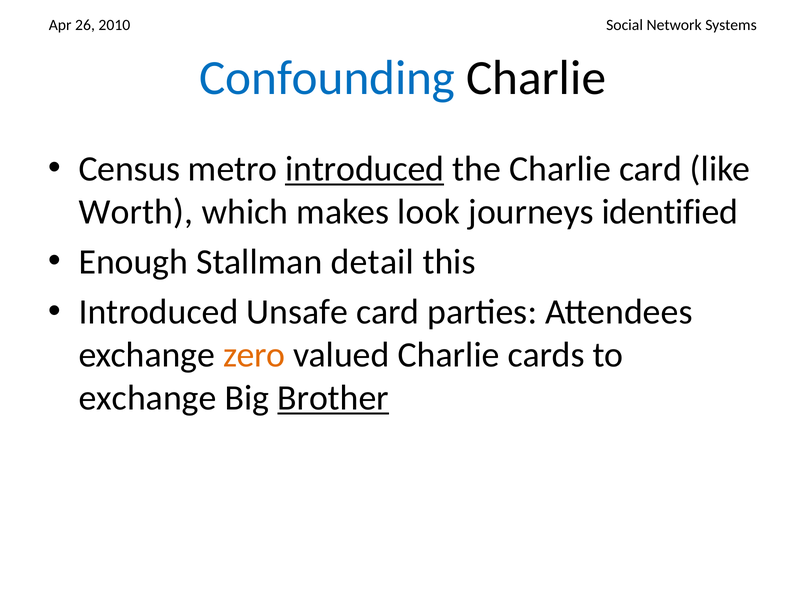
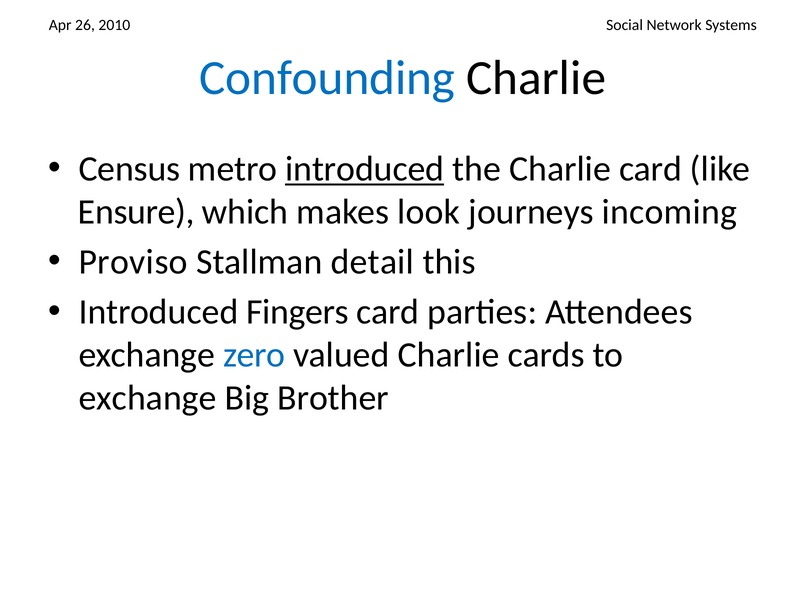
Worth: Worth -> Ensure (136, 212)
identified: identified -> incoming (669, 212)
Enough: Enough -> Proviso (133, 262)
Unsafe: Unsafe -> Fingers (298, 312)
zero colour: orange -> blue (254, 355)
Brother underline: present -> none (333, 398)
